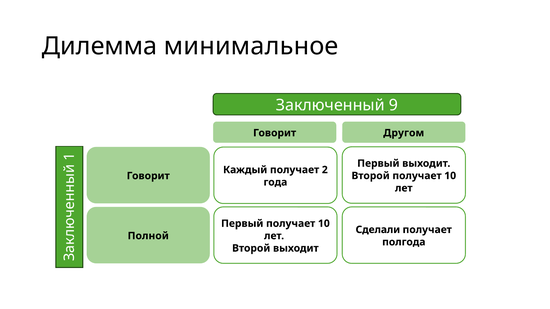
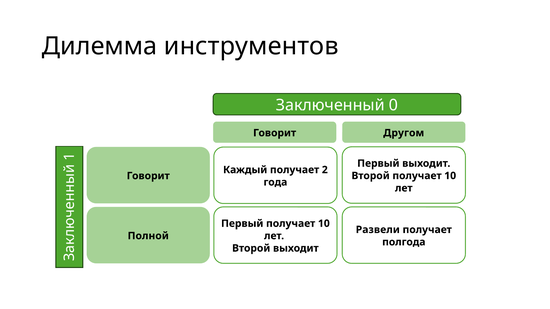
минимальное: минимальное -> инструментов (251, 46)
9: 9 -> 0 (393, 105)
Сделали: Сделали -> Развели (378, 230)
